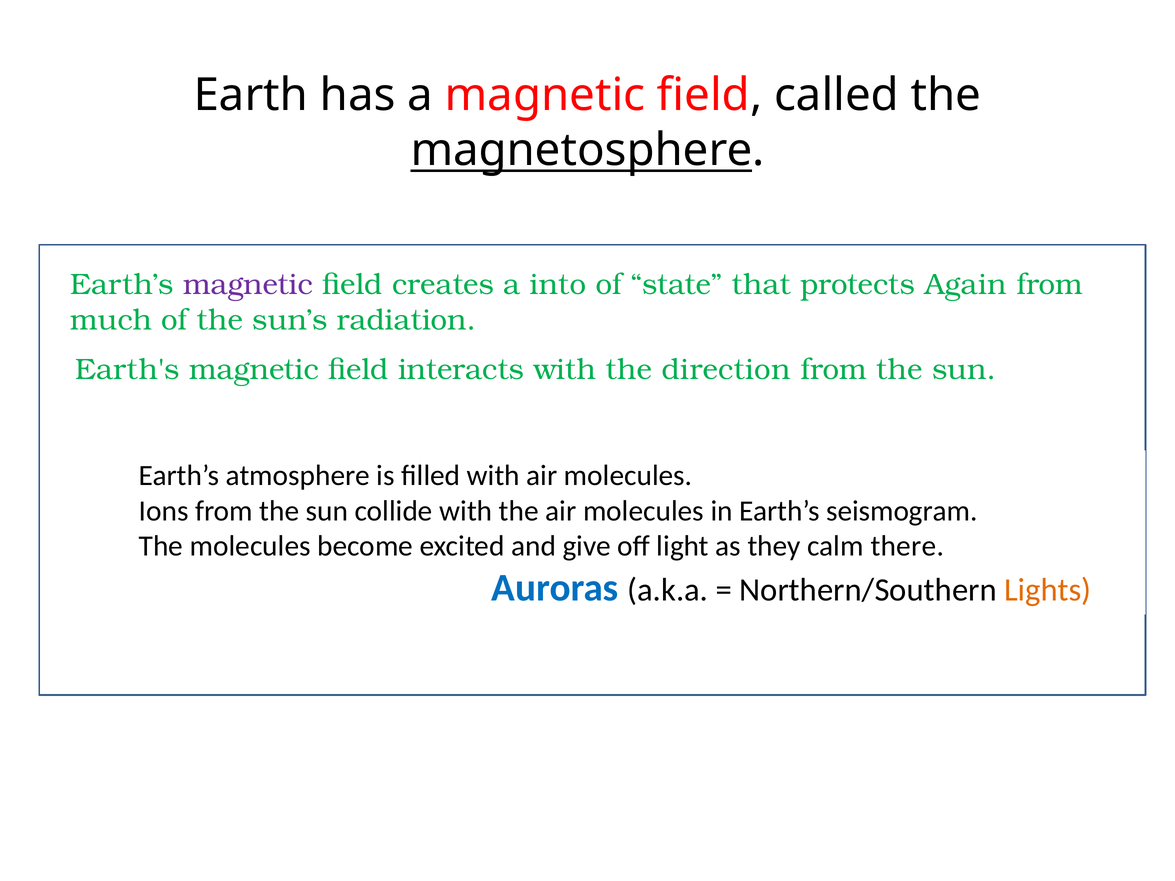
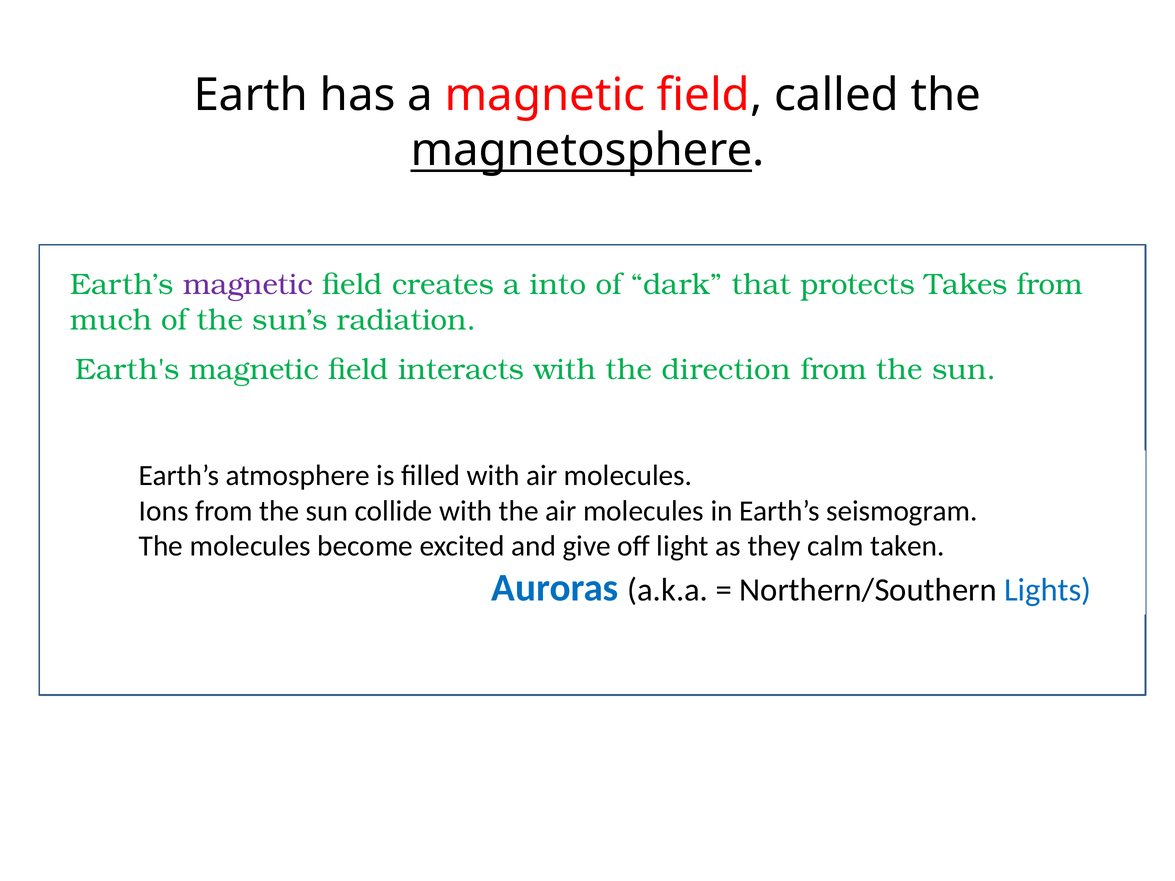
state: state -> dark (677, 285)
Again: Again -> Takes (966, 285)
there: there -> taken (907, 546)
Lights colour: orange -> blue (1048, 590)
